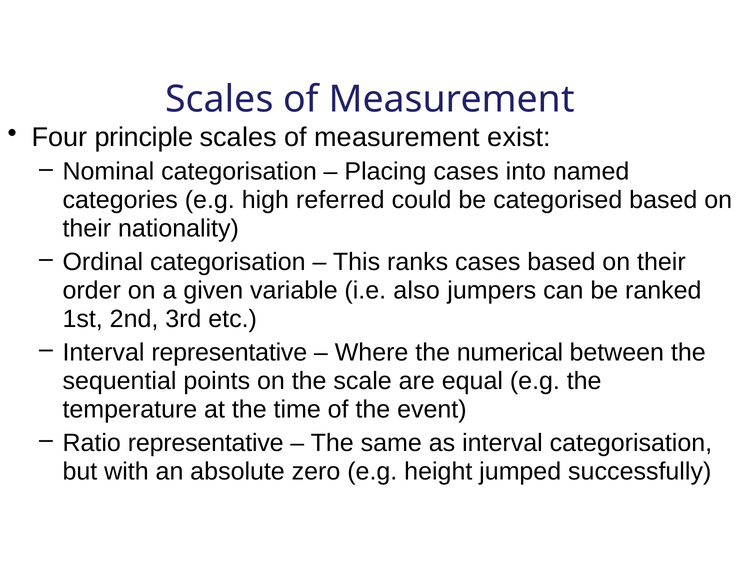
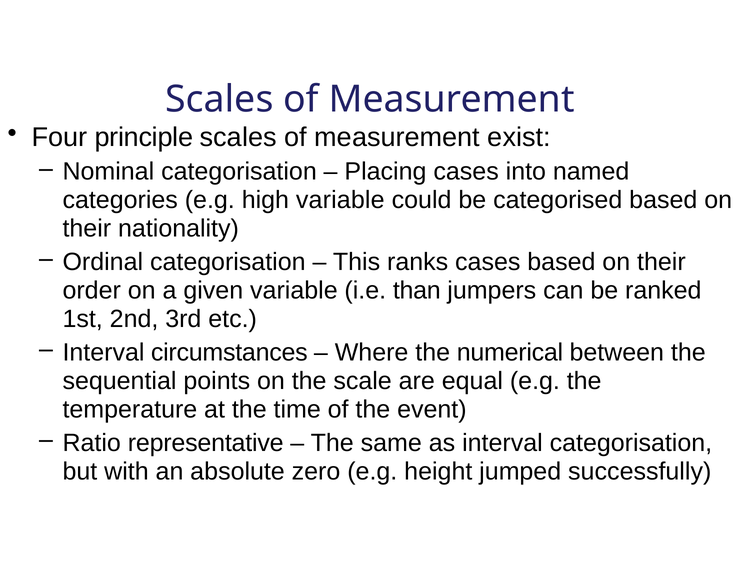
high referred: referred -> variable (340, 200)
also: also -> than (417, 291)
Interval representative: representative -> circumstances (229, 353)
